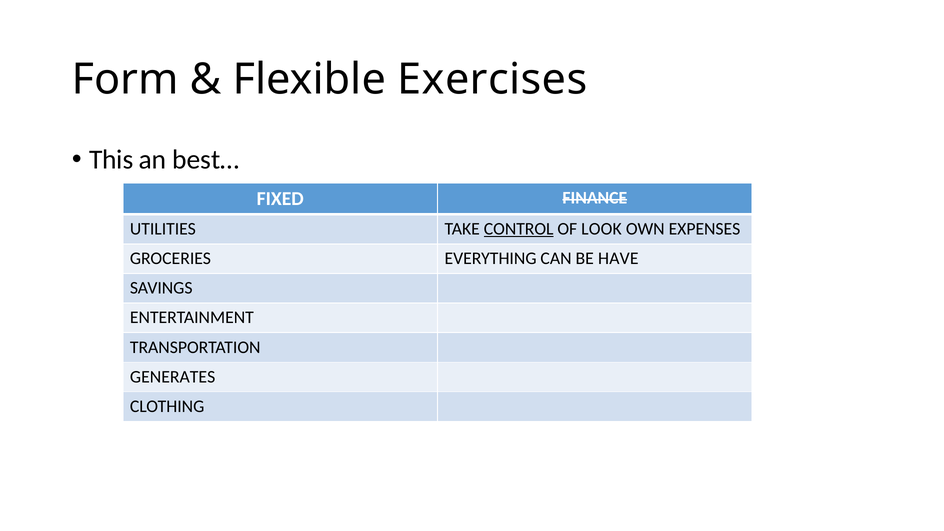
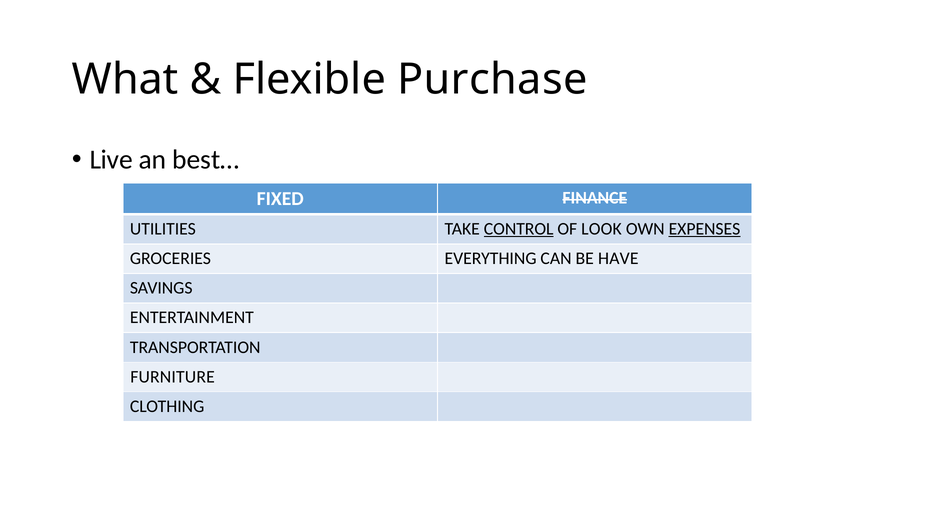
Form: Form -> What (125, 79)
Exercises: Exercises -> Purchase (492, 79)
This: This -> Live (111, 160)
EXPENSES underline: none -> present (704, 229)
GENERATES: GENERATES -> FURNITURE (173, 377)
